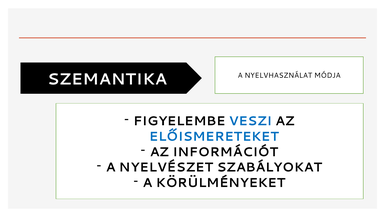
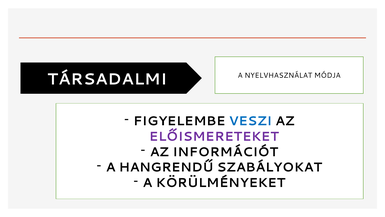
SZEMANTIKA: SZEMANTIKA -> TÁRSADALMI (107, 79)
ELŐISMERETEKET colour: blue -> purple (214, 136)
NYELVÉSZET: NYELVÉSZET -> HANGRENDŰ (166, 167)
